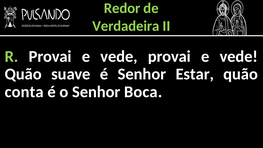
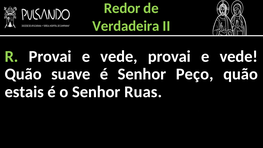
Estar: Estar -> Peço (195, 74)
conta: conta -> estais (24, 92)
Boca: Boca -> Ruas (143, 92)
